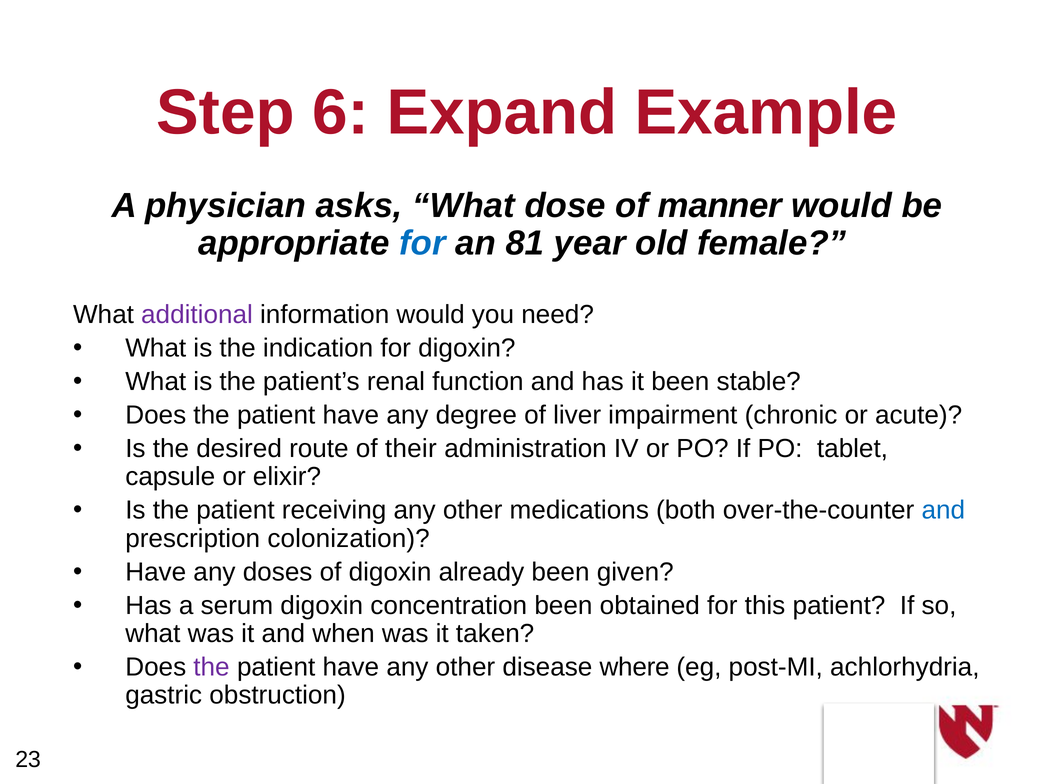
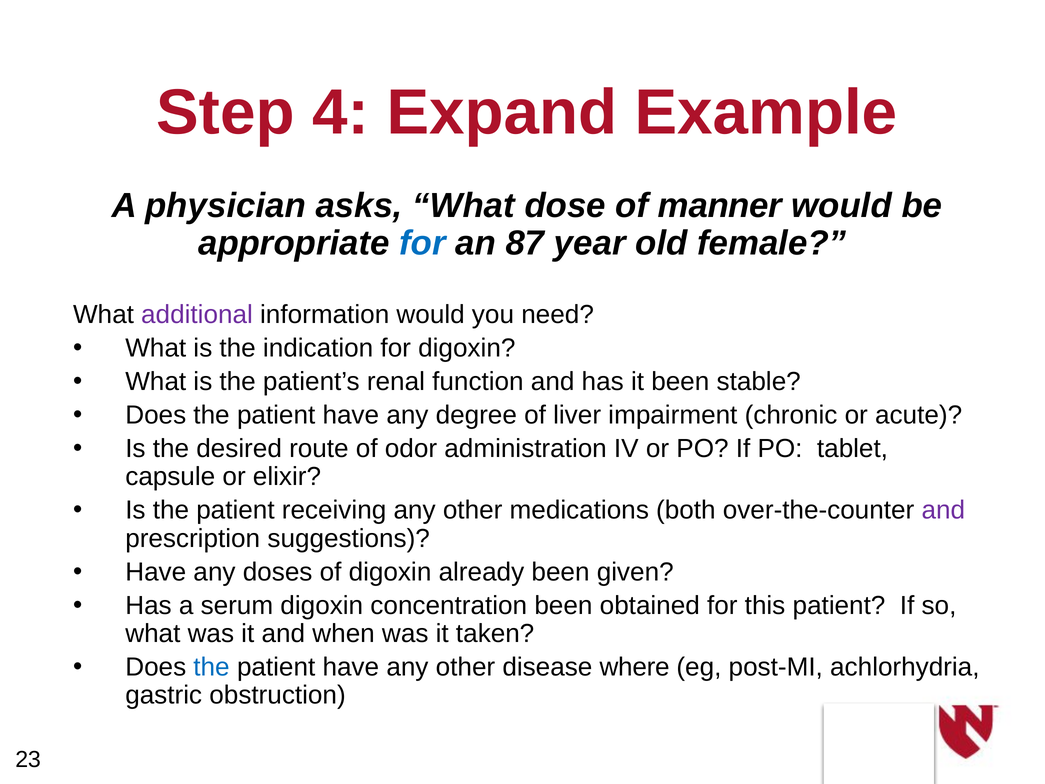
6: 6 -> 4 (341, 113)
81: 81 -> 87 (525, 243)
their: their -> odor (411, 448)
and colour: blue -> purple (943, 510)
colonization: colonization -> suggestions (349, 538)
the colour: purple -> blue (211, 667)
